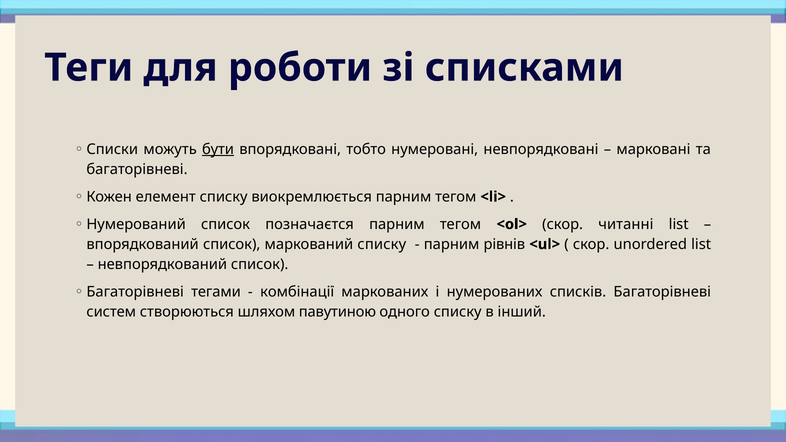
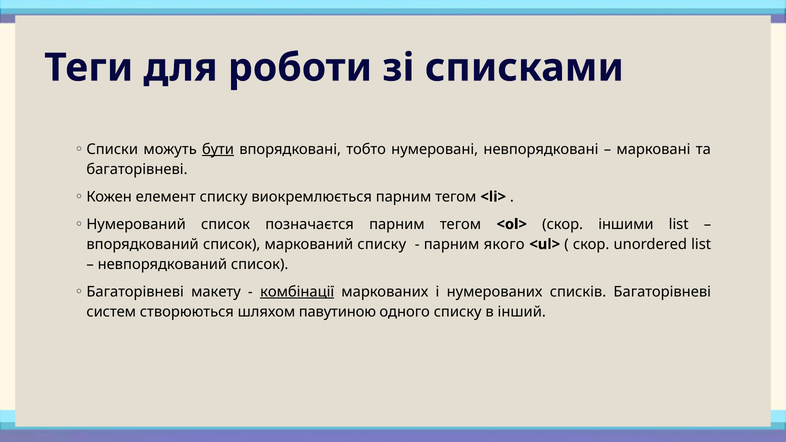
читанні: читанні -> іншими (626, 224)
рівнів: рівнів -> якого (504, 244)
тегами: тегами -> макету (216, 292)
комбінації underline: none -> present (297, 292)
